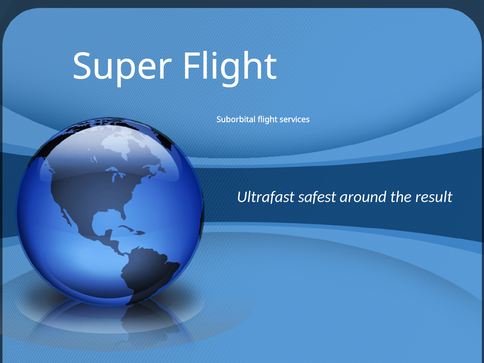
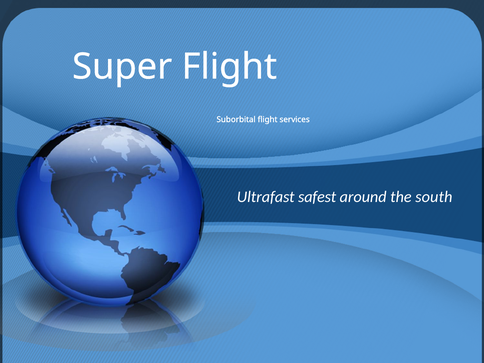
result: result -> south (434, 197)
